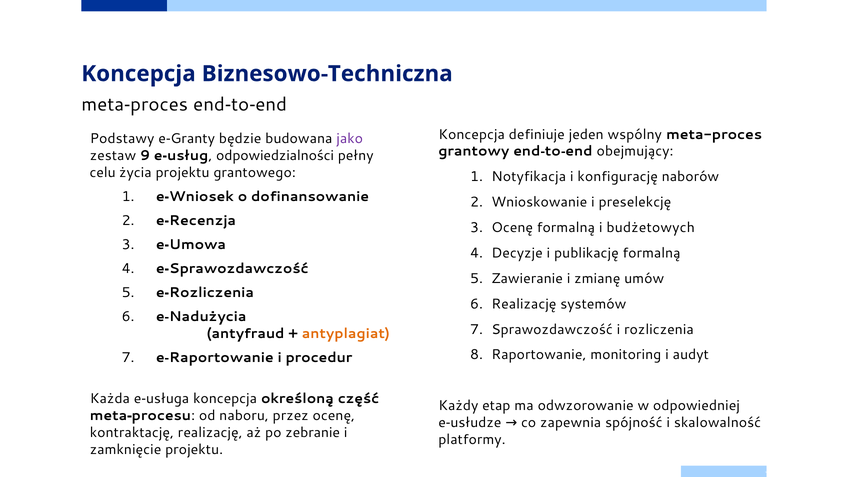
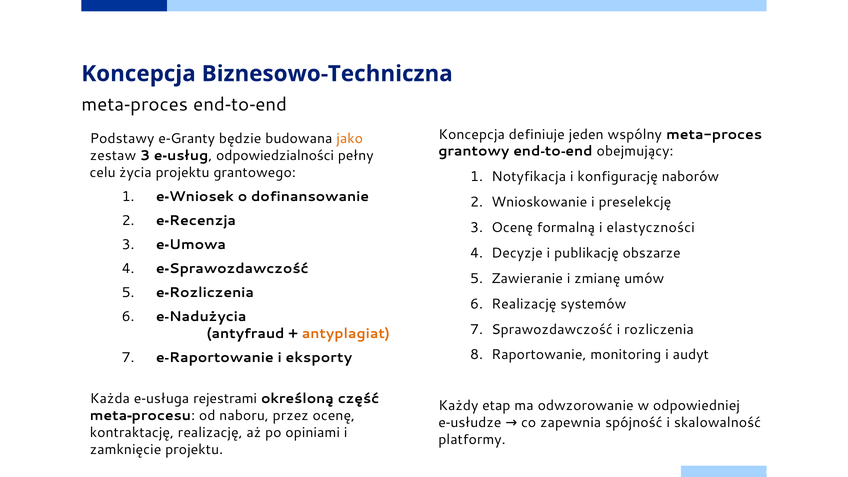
jako colour: purple -> orange (350, 139)
zestaw 9: 9 -> 3 (145, 156)
budżetowych: budżetowych -> elastyczności (651, 228)
publikację formalną: formalną -> obszarze (652, 253)
procedur: procedur -> eksporty (319, 358)
koncepcja: koncepcja -> rejestrami (225, 399)
zebranie: zebranie -> opiniami (313, 433)
